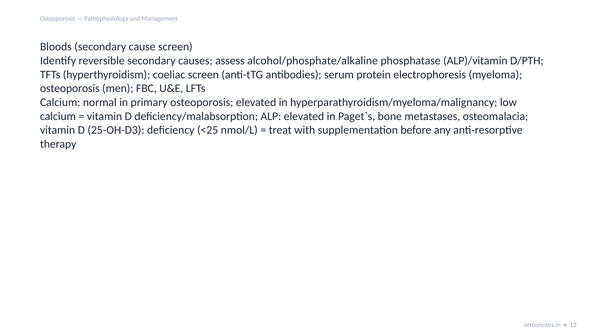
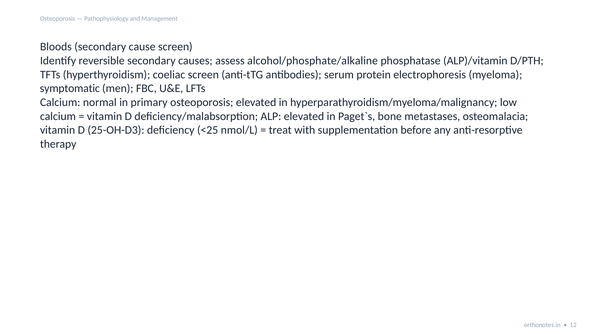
osteoporosis: osteoporosis -> symptomatic (70, 88)
